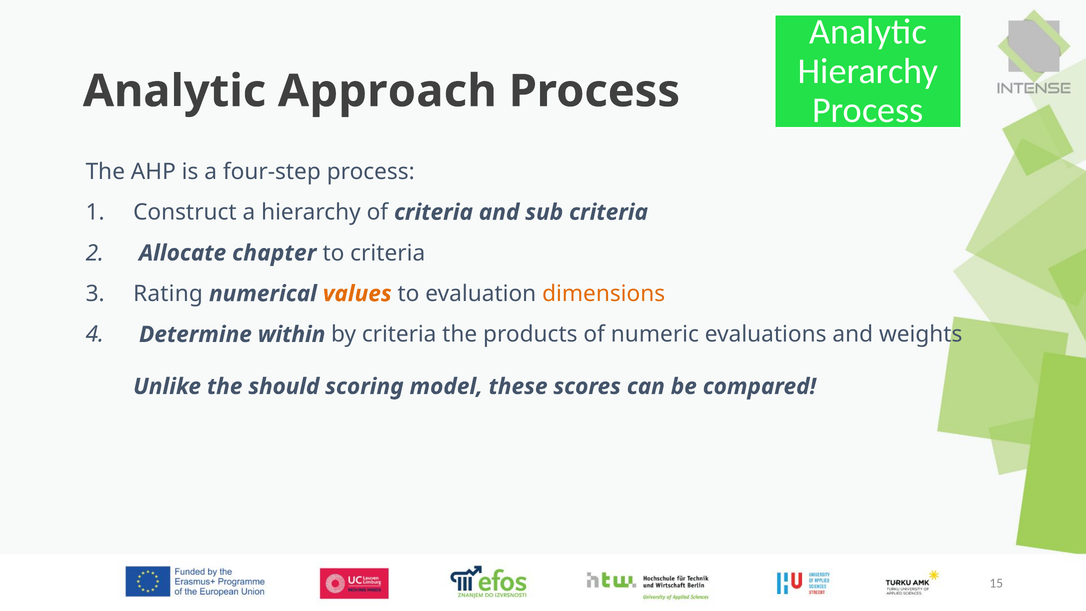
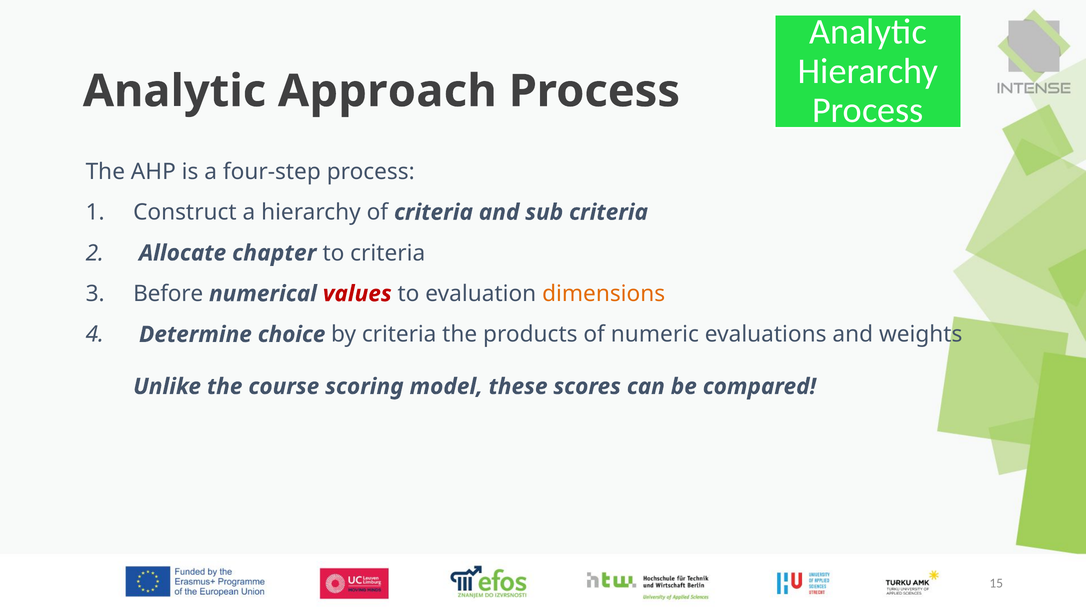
Rating: Rating -> Before (168, 294)
values colour: orange -> red (357, 294)
within: within -> choice (292, 334)
should: should -> course (284, 386)
